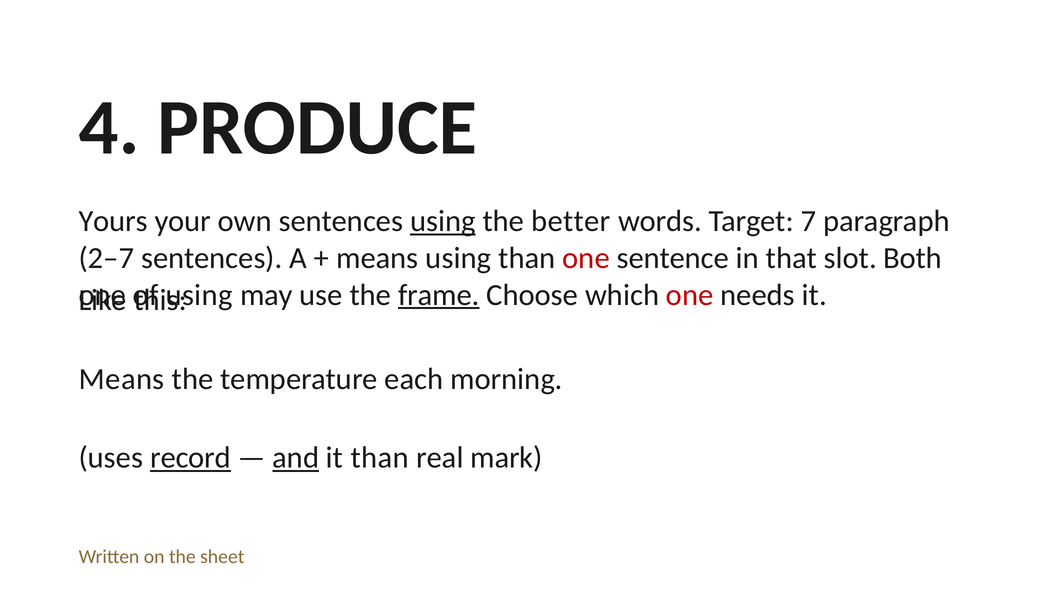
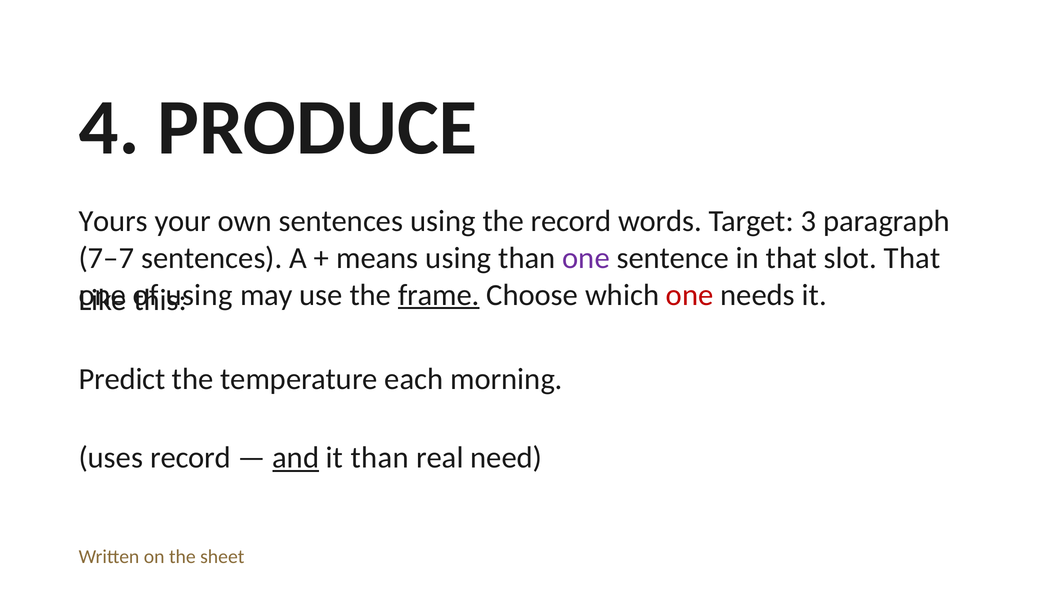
using underline: present -> none (443, 221)
the better: better -> record (571, 221)
7: 7 -> 3 (808, 221)
2–7: 2–7 -> 7–7 (106, 258)
one colour: red -> purple (586, 258)
slot Both: Both -> That (912, 258)
Means: Means -> Predict (122, 379)
record underline: present -> none (190, 458)
mark: mark -> need (506, 458)
